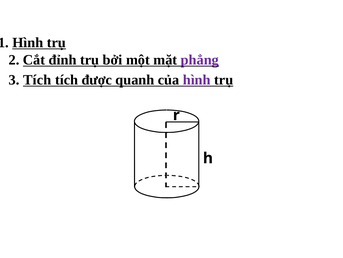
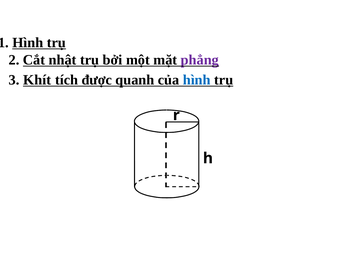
đỉnh: đỉnh -> nhật (63, 60)
3 Tích: Tích -> Khít (37, 80)
hình colour: purple -> blue (197, 80)
